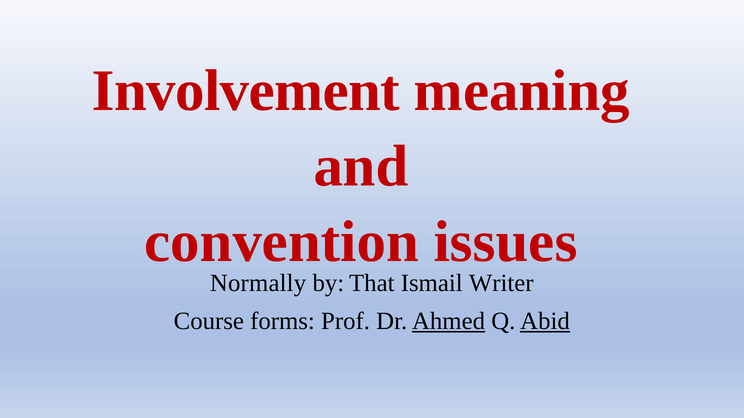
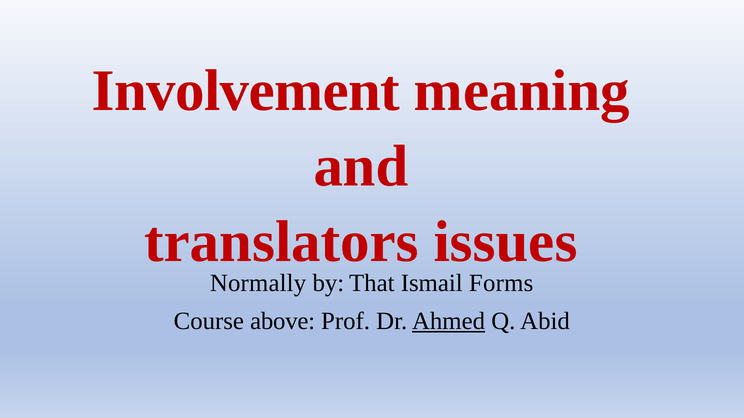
convention: convention -> translators (282, 242)
Writer: Writer -> Forms (501, 283)
forms: forms -> above (283, 321)
Abid underline: present -> none (545, 321)
